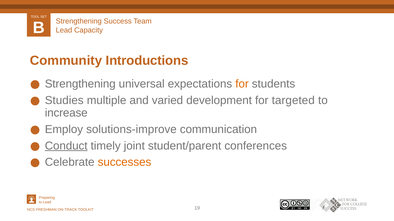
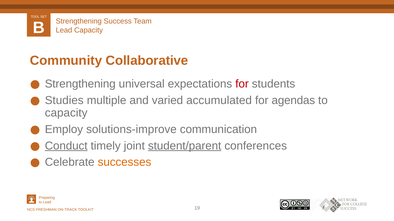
Introductions: Introductions -> Collaborative (147, 61)
for colour: orange -> red (242, 84)
development: development -> accumulated (219, 101)
targeted: targeted -> agendas (293, 101)
increase: increase -> capacity (66, 113)
student/parent underline: none -> present (185, 146)
